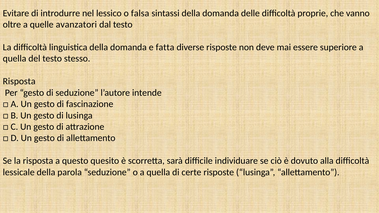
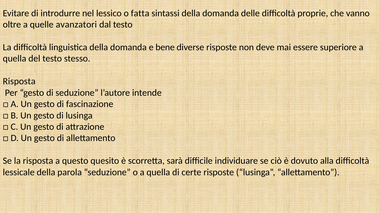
falsa: falsa -> fatta (140, 13)
fatta: fatta -> bene (165, 47)
